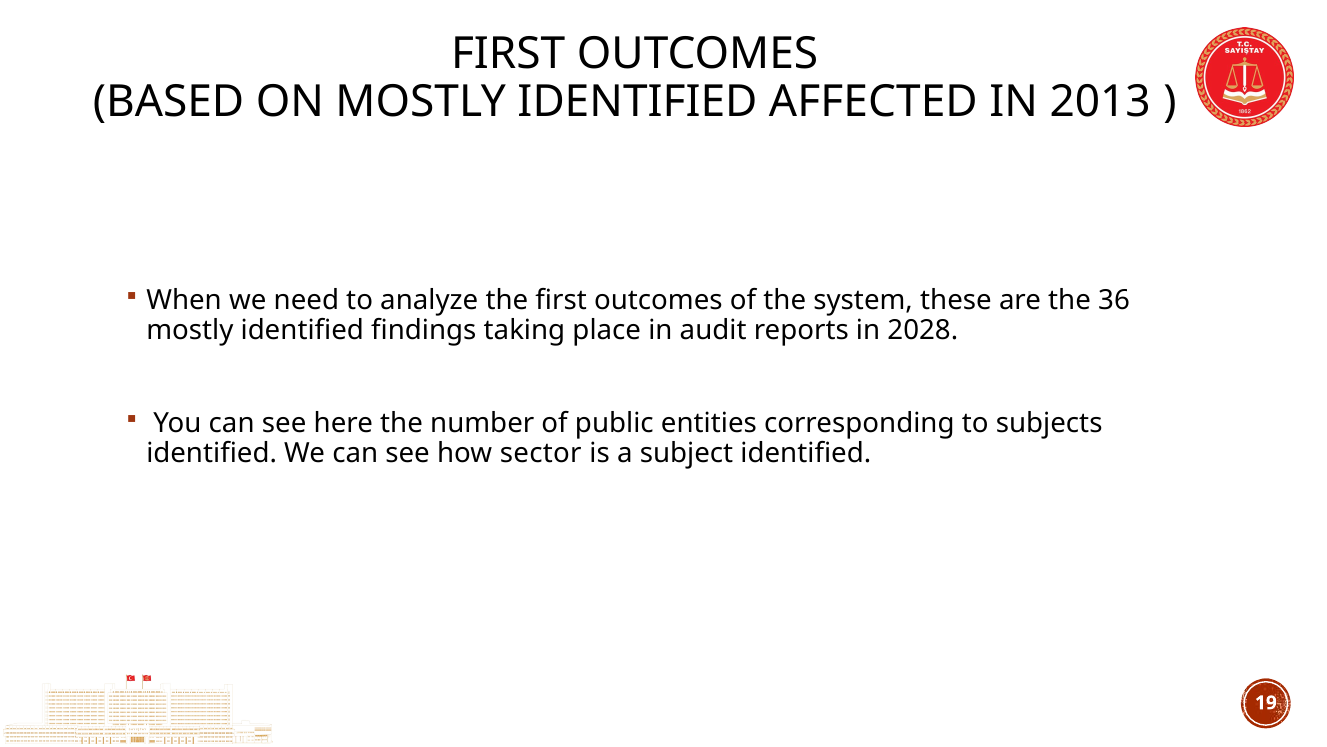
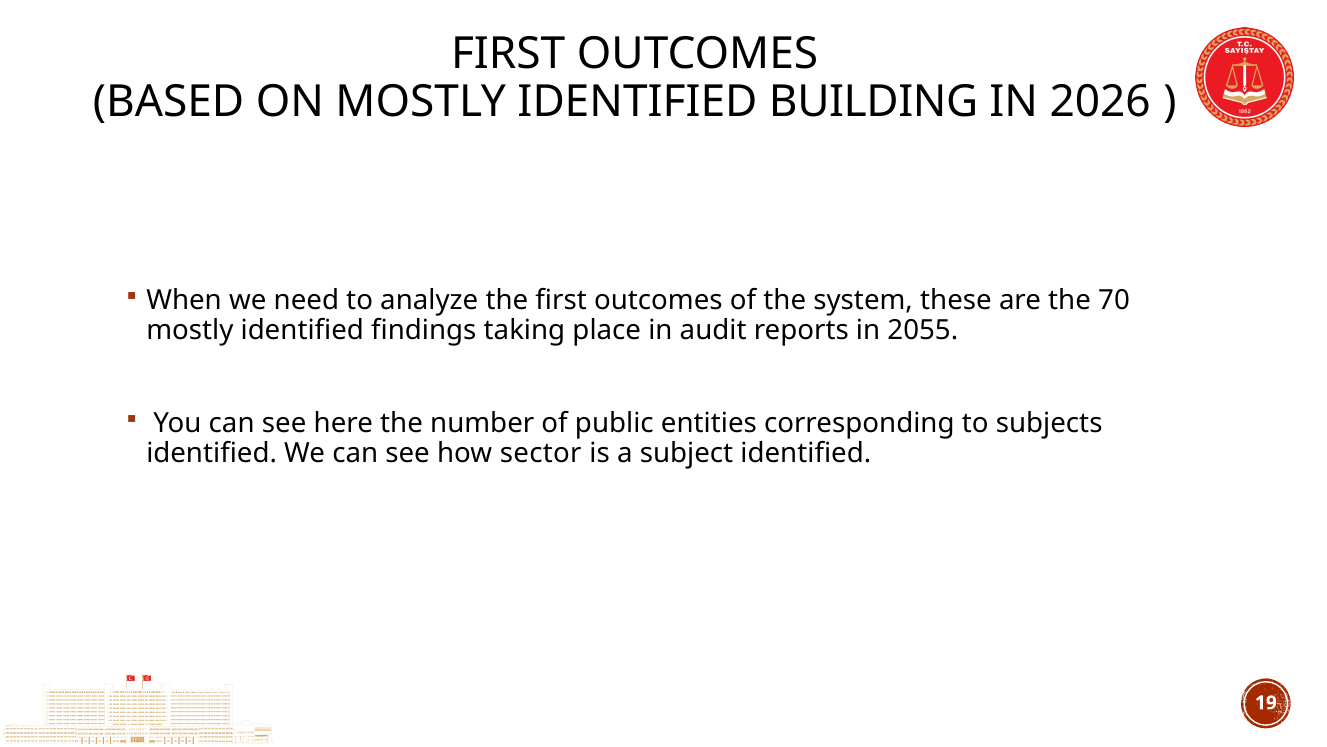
AFFECTED: AFFECTED -> BUILDING (874, 102)
2013: 2013 -> 2026 (1100, 102)
36: 36 -> 70 (1114, 300)
2028: 2028 -> 2055 (923, 330)
